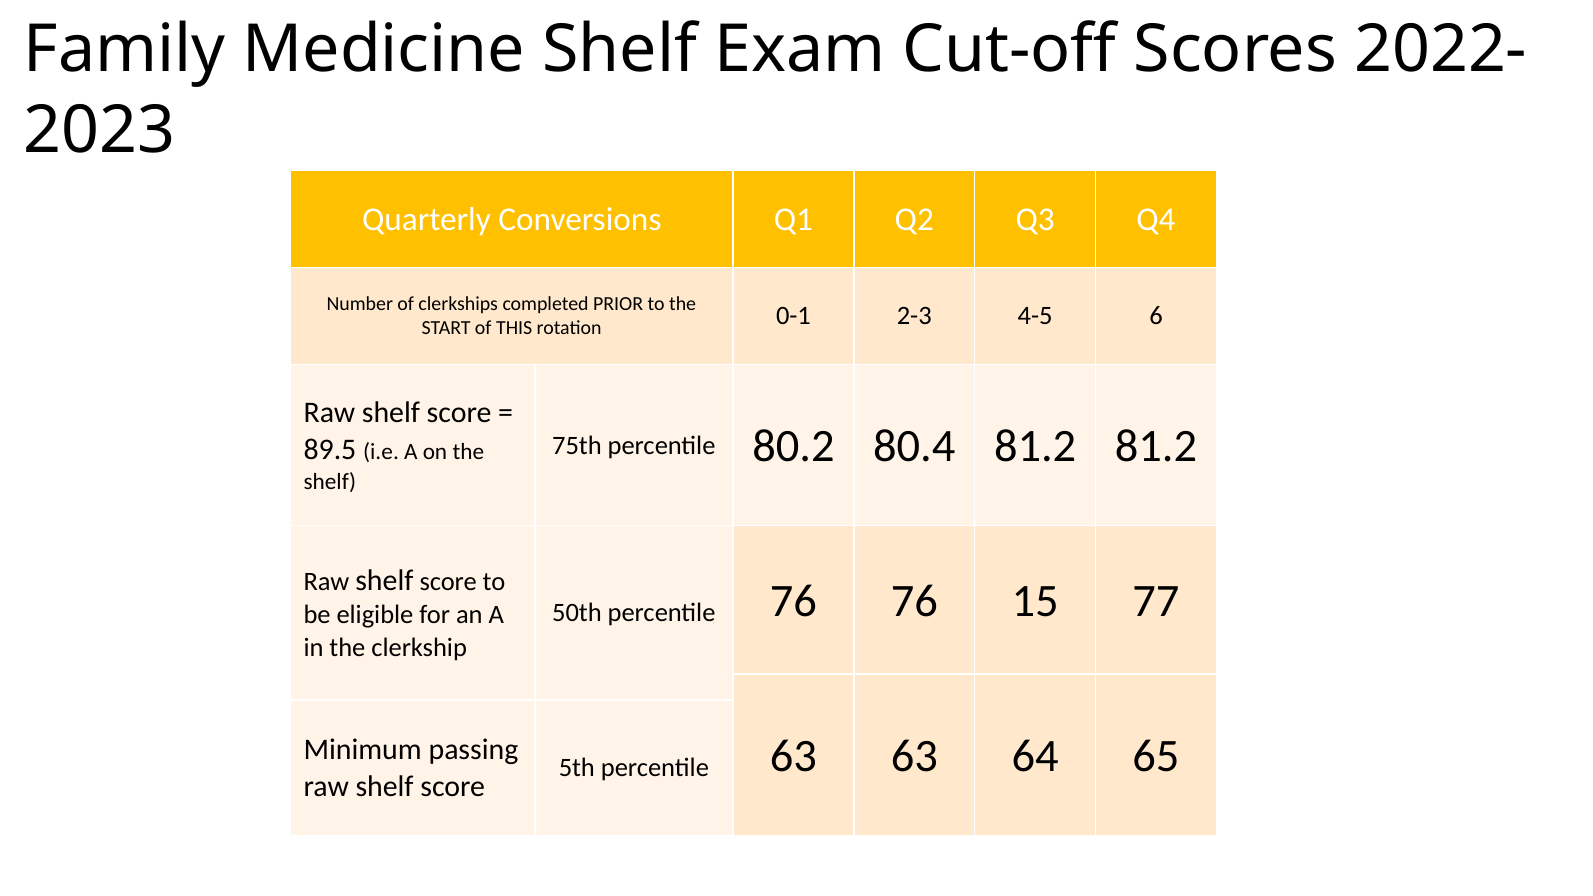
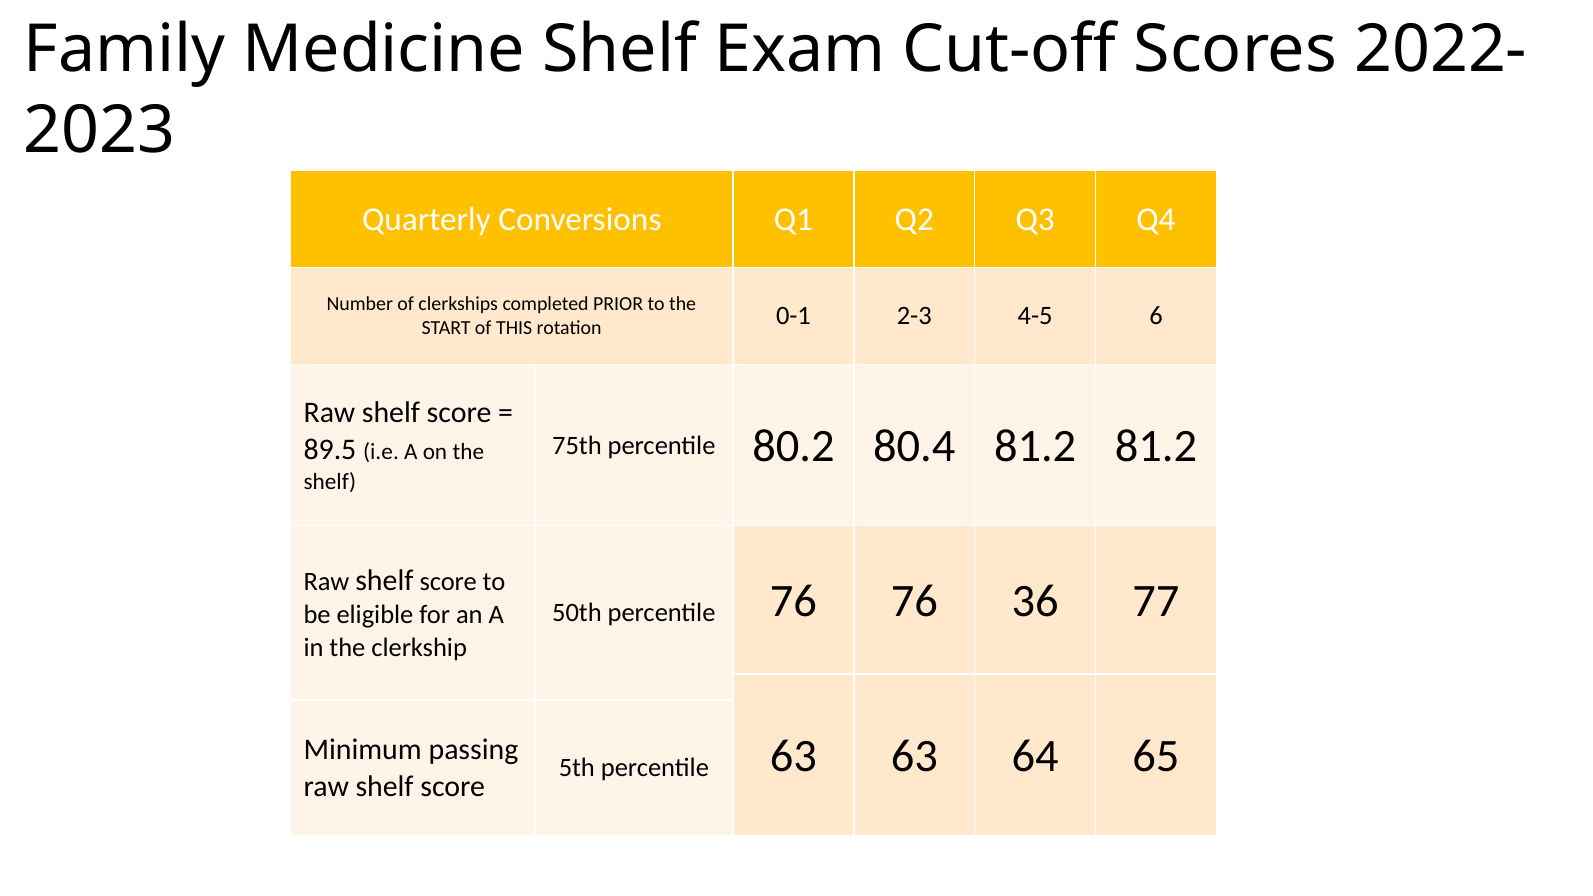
15: 15 -> 36 (1035, 601)
